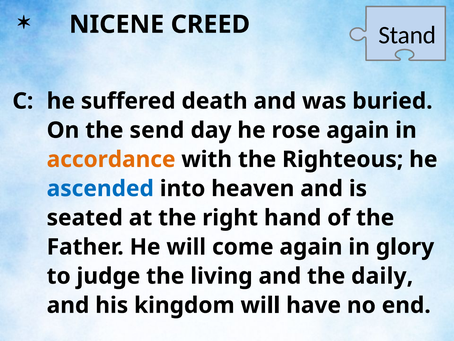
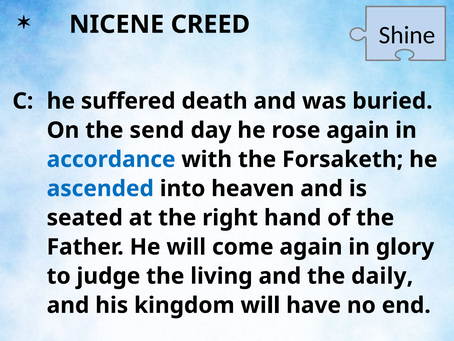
Stand: Stand -> Shine (407, 35)
accordance colour: orange -> blue (111, 159)
Righteous: Righteous -> Forsaketh (343, 159)
